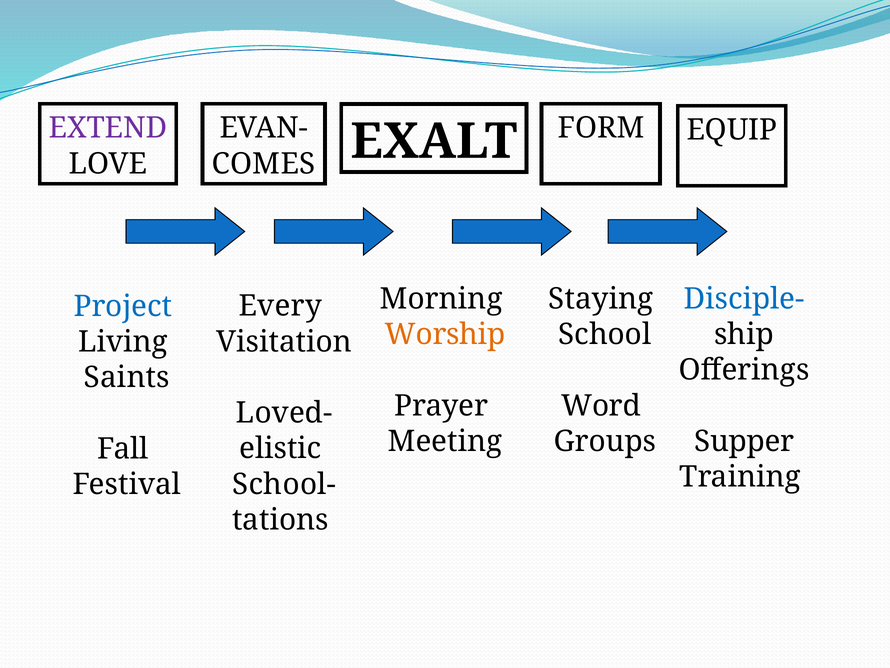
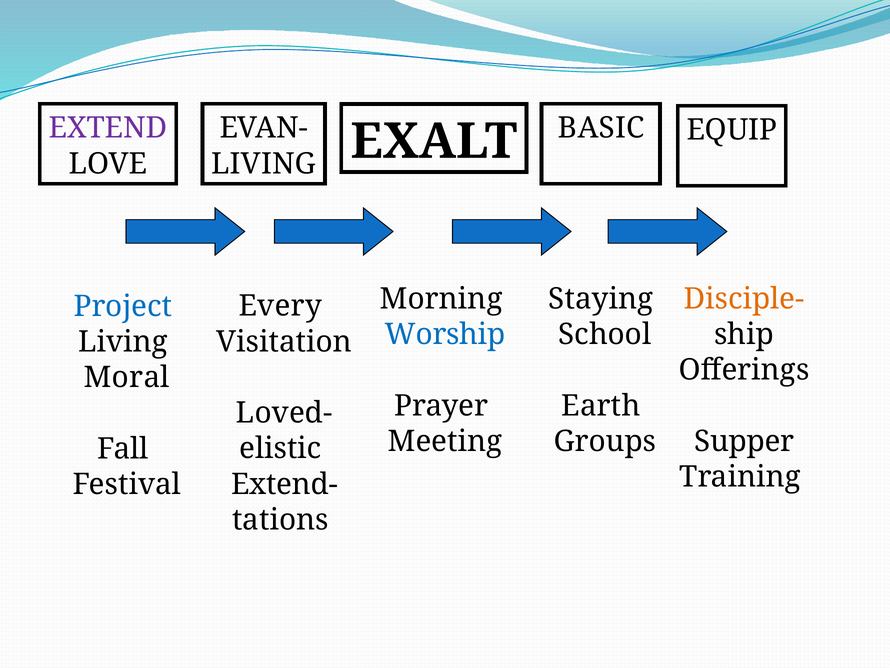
COMES: COMES -> LIVING (264, 164)
FORM: FORM -> BASIC (601, 128)
Disciple- colour: blue -> orange (744, 299)
Worship colour: orange -> blue (445, 334)
Saints: Saints -> Moral (127, 377)
Word: Word -> Earth (601, 405)
School-: School- -> Extend- (284, 484)
